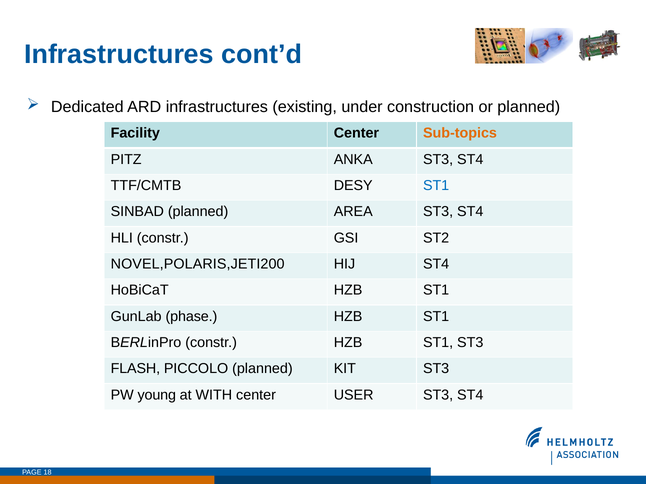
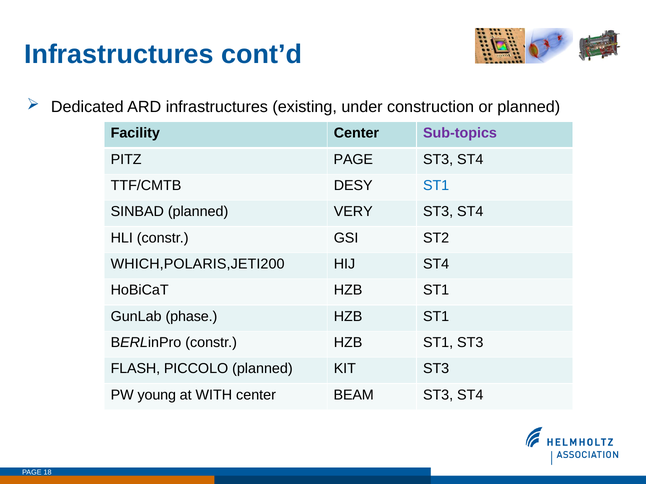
Sub-topics colour: orange -> purple (460, 133)
PITZ ANKA: ANKA -> PAGE (353, 160)
AREA: AREA -> VERY (353, 212)
NOVEL,POLARIS,JETI200: NOVEL,POLARIS,JETI200 -> WHICH,POLARIS,JETI200 (198, 264)
USER: USER -> BEAM (354, 395)
